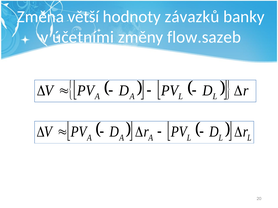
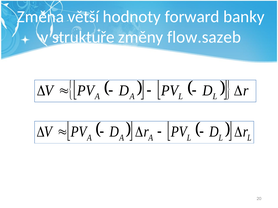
závazků: závazků -> forward (192, 17)
účetními: účetními -> struktuře (83, 37)
